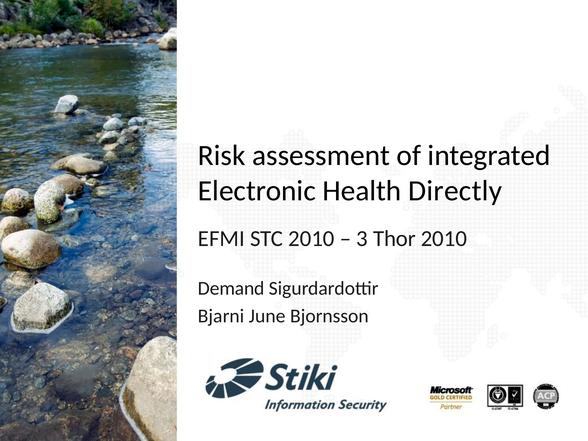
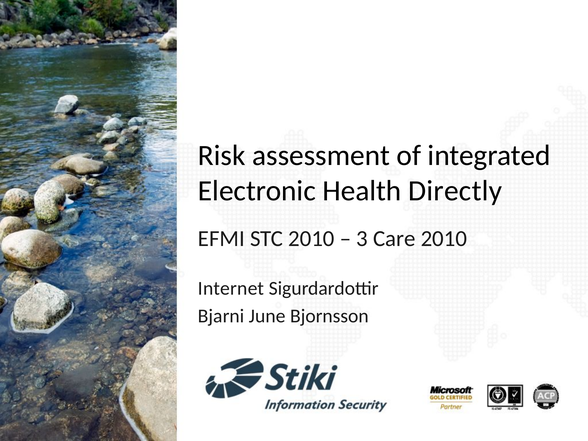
Thor: Thor -> Care (394, 239)
Demand: Demand -> Internet (231, 289)
